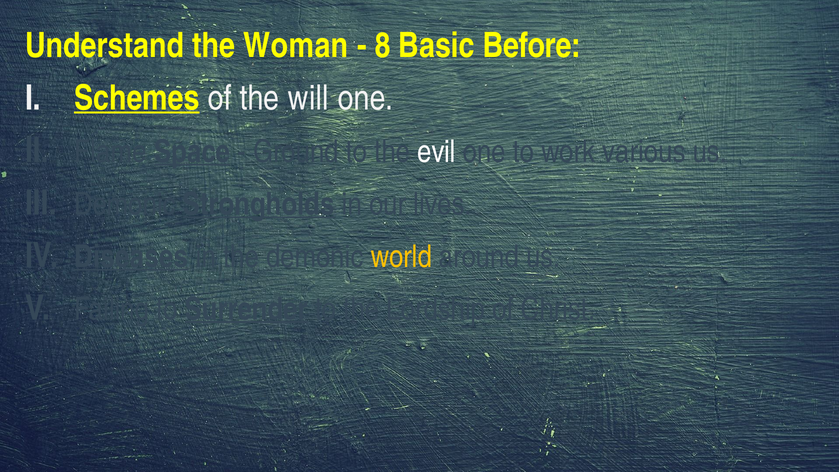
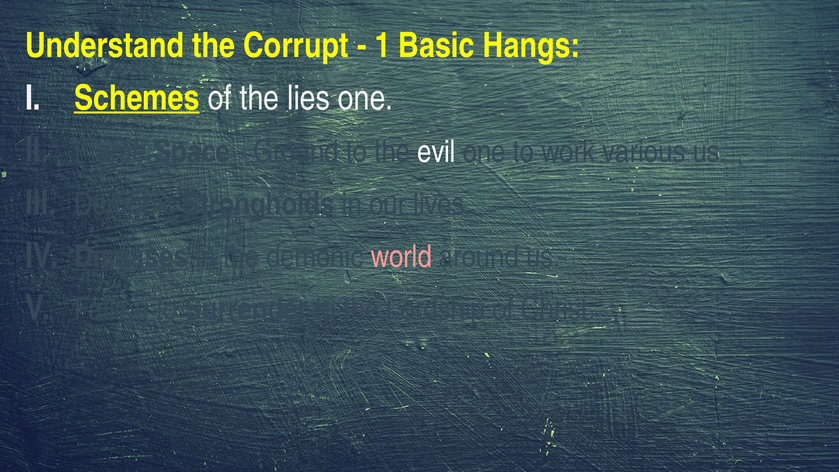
Woman: Woman -> Corrupt (296, 46)
8: 8 -> 1 (383, 46)
Before: Before -> Hangs (532, 46)
will: will -> lies (309, 98)
world colour: yellow -> pink (401, 257)
